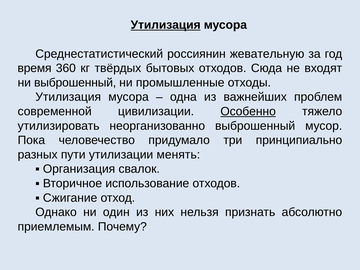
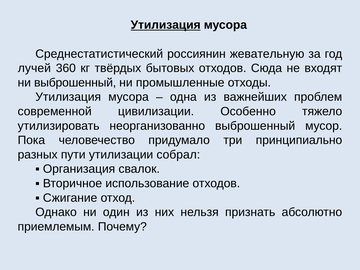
время: время -> лучей (34, 68)
Особенно underline: present -> none (248, 111)
менять: менять -> собрал (178, 155)
